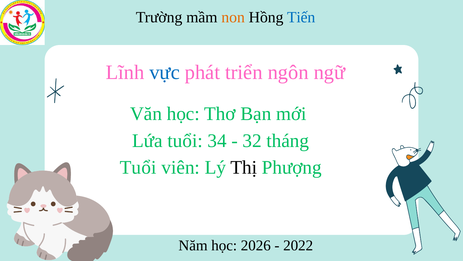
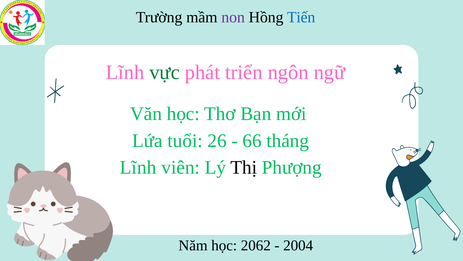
non colour: orange -> purple (233, 17)
vực colour: blue -> green (165, 72)
34: 34 -> 26 (217, 140)
32: 32 -> 66 (252, 140)
Tuổi: Tuổi -> Lĩnh (138, 167)
2026: 2026 -> 2062 (256, 245)
2022: 2022 -> 2004 (298, 245)
